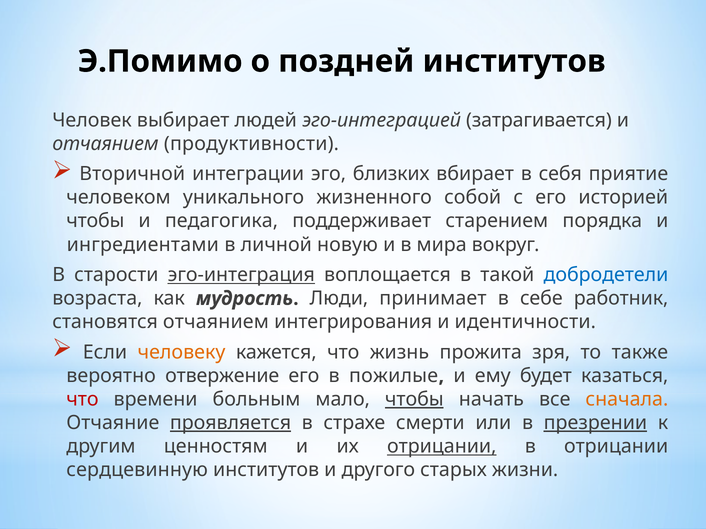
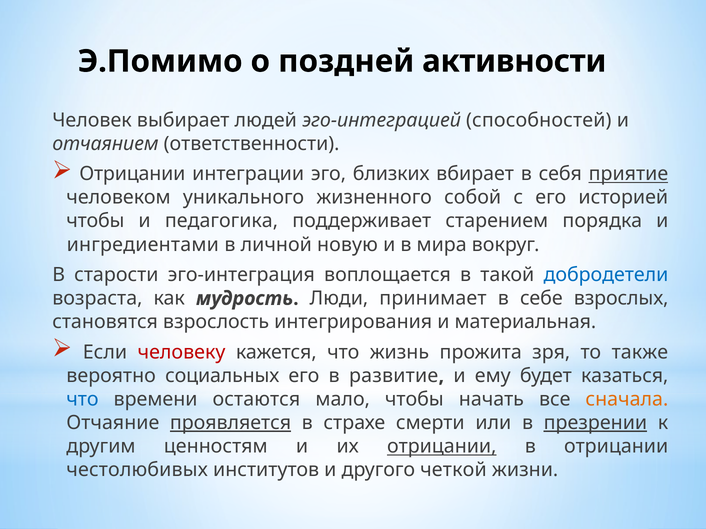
поздней институтов: институтов -> активности (514, 61)
затрагивается: затрагивается -> способностей (539, 120)
продуктивности: продуктивности -> ответственности (252, 144)
Вторичной: Вторичной -> Отрицании (132, 174)
приятие underline: none -> present (628, 174)
эго-интеграция underline: present -> none (241, 275)
работник: работник -> взрослых (621, 299)
становятся отчаянием: отчаянием -> взрослость (216, 322)
идентичности: идентичности -> материальная (525, 322)
человеку colour: orange -> red (182, 353)
отвержение: отвержение -> социальных (222, 376)
пожилые: пожилые -> развитие (394, 376)
что colour: red -> blue (82, 400)
больным: больным -> остаются (256, 400)
чтобы underline: present -> none (414, 400)
сердцевинную: сердцевинную -> честолюбивых (137, 470)
старых: старых -> четкой (453, 470)
